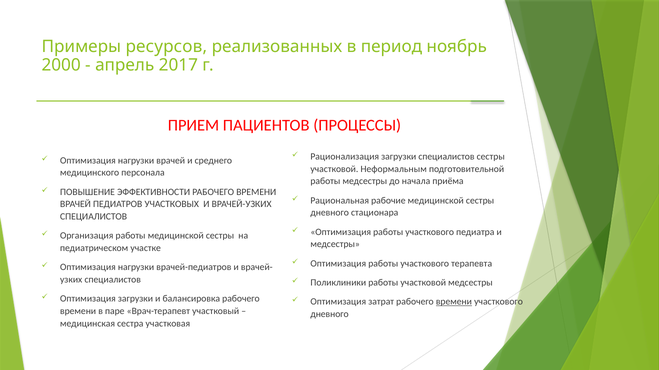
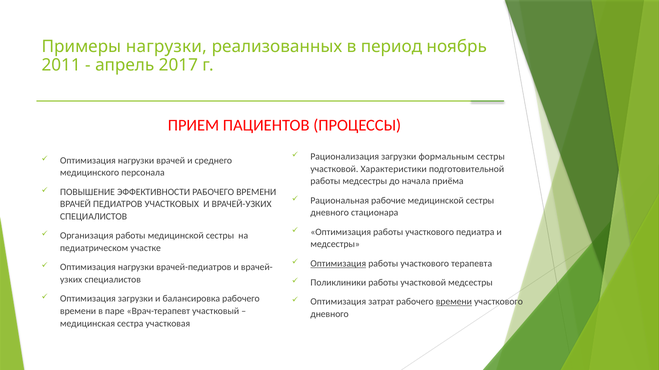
Примеры ресурсов: ресурсов -> нагрузки (166, 47)
2000: 2000 -> 2011 (61, 65)
загрузки специалистов: специалистов -> формальным (446, 157)
Неформальным: Неформальным -> Характеристики (394, 169)
Оптимизация underline: none -> present (338, 264)
